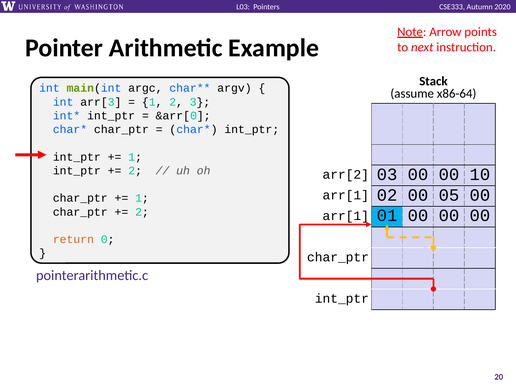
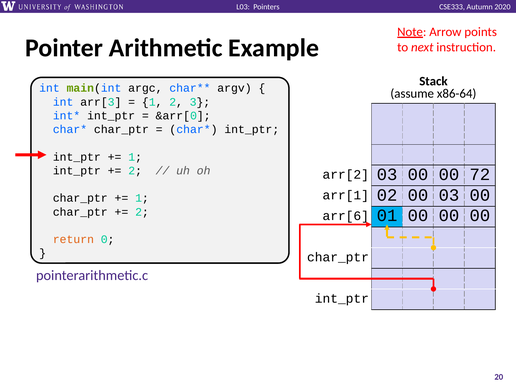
10: 10 -> 72 (480, 174)
00 05: 05 -> 03 (449, 195)
arr[1: arr[1 -> arr[6 (346, 216)
